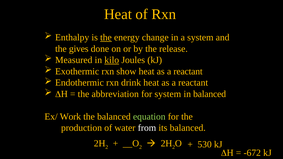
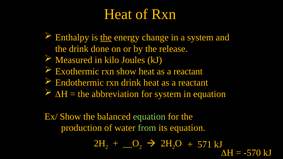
the gives: gives -> drink (79, 49)
kilo underline: present -> none (112, 60)
in balanced: balanced -> equation (210, 94)
Ex/ Work: Work -> Show (70, 117)
from colour: white -> light green (147, 128)
its balanced: balanced -> equation (188, 128)
530: 530 -> 571 (205, 145)
-672: -672 -> -570 (252, 153)
